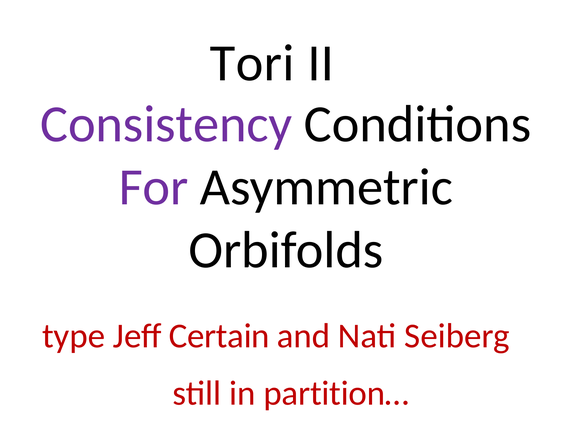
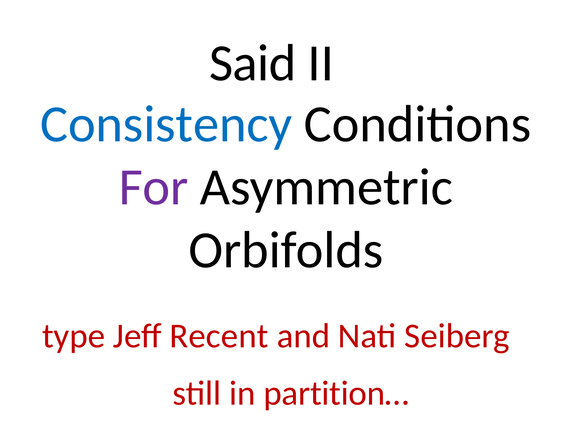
Tori: Tori -> Said (253, 63)
Consistency colour: purple -> blue (166, 124)
Certain: Certain -> Recent (219, 336)
